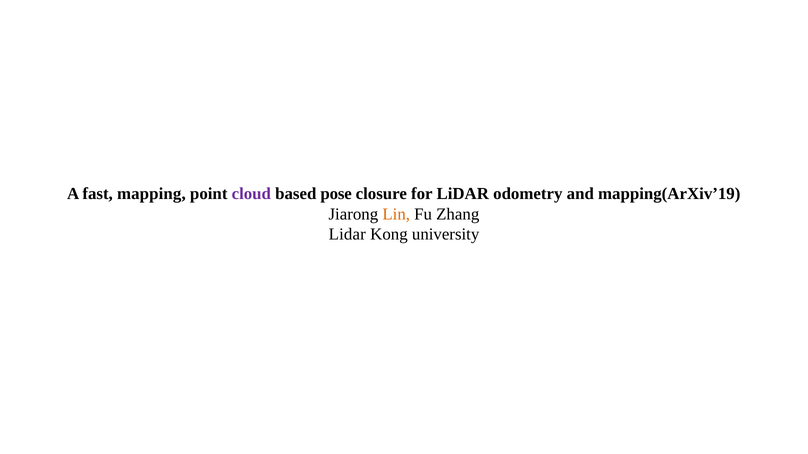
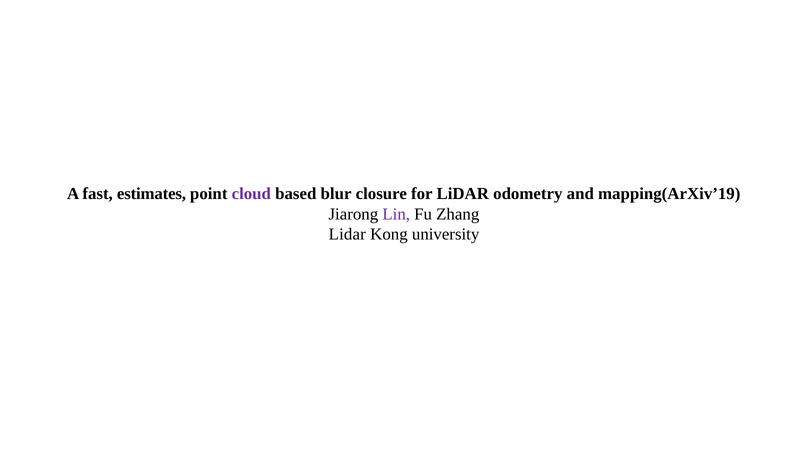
mapping: mapping -> estimates (152, 194)
pose: pose -> blur (336, 194)
Lin colour: orange -> purple (396, 214)
